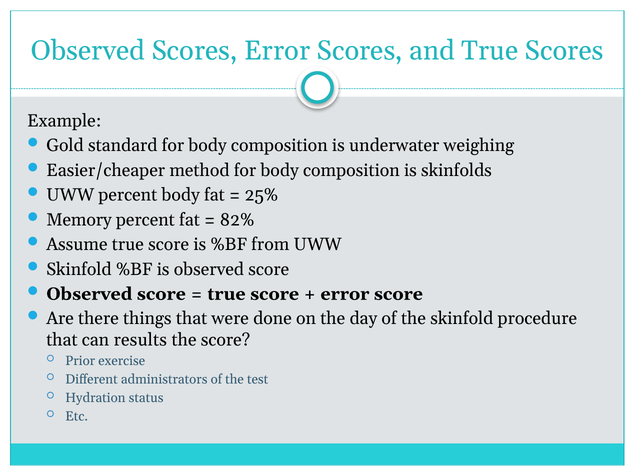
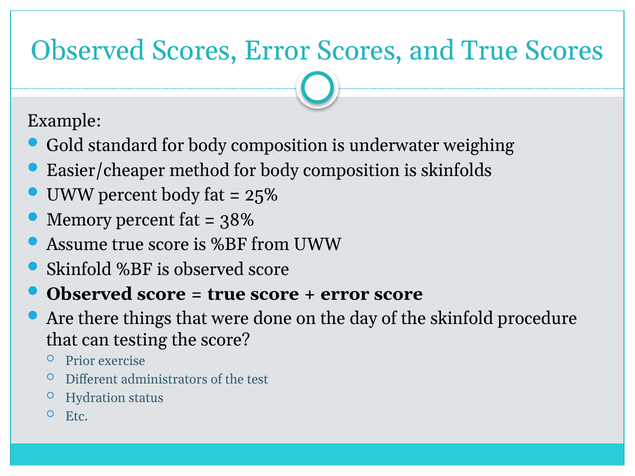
82%: 82% -> 38% (237, 220)
results: results -> testing (140, 340)
